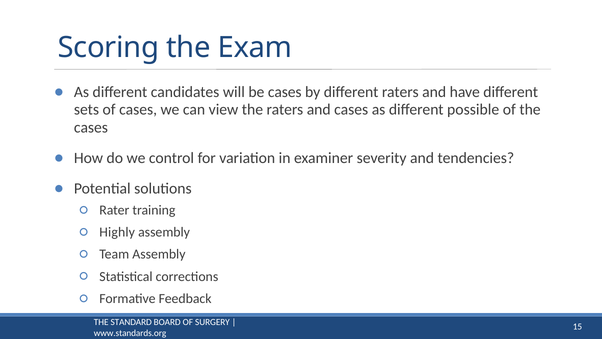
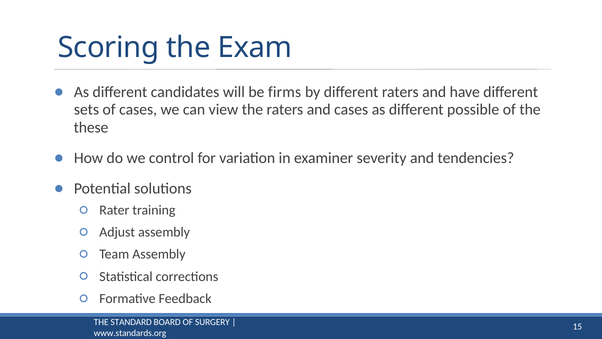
be cases: cases -> firms (285, 92)
cases: cases -> these (91, 128)
Highly: Highly -> Adjust (117, 232)
